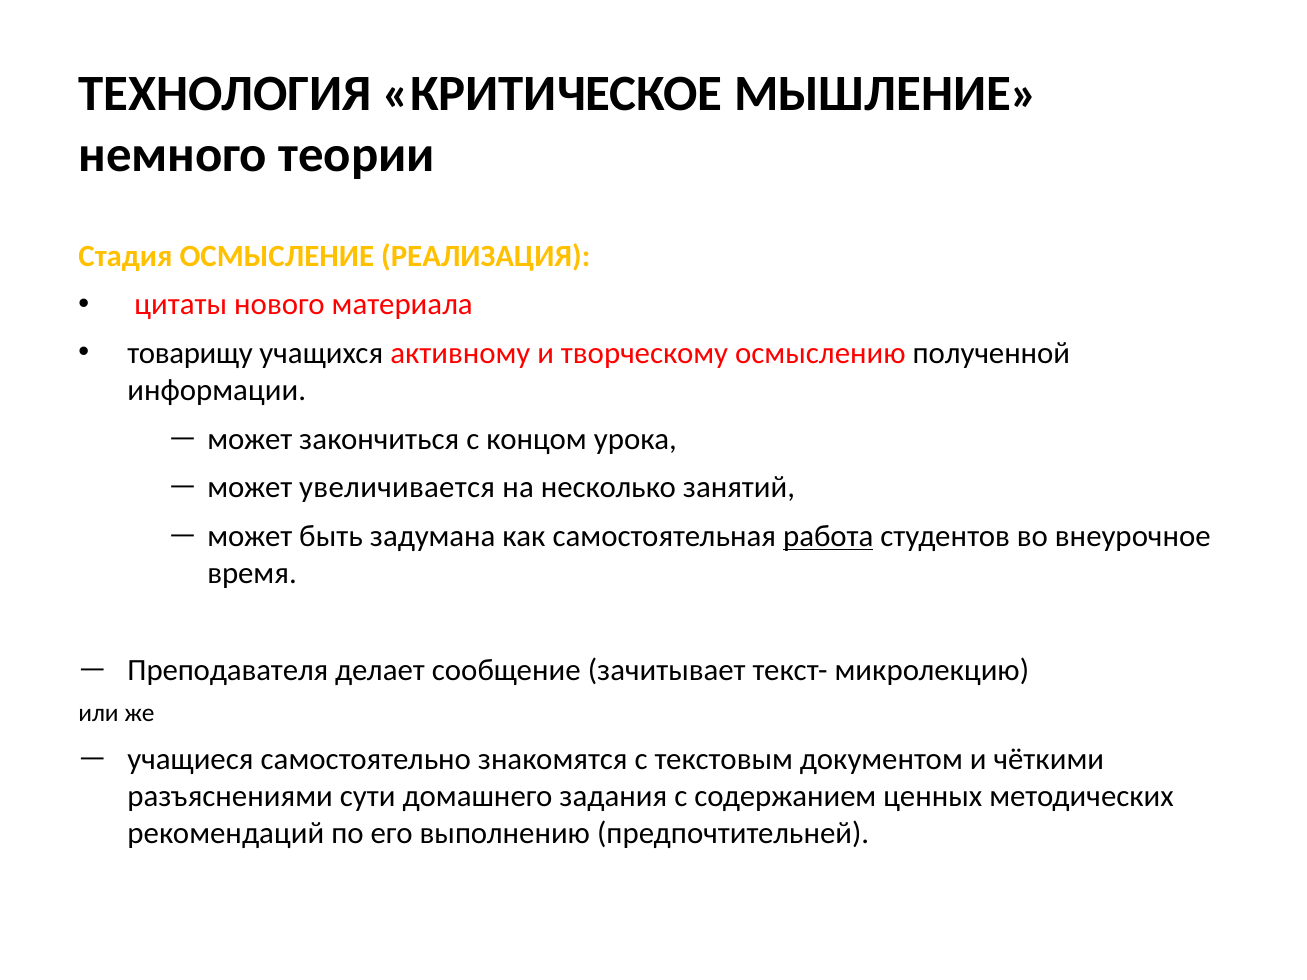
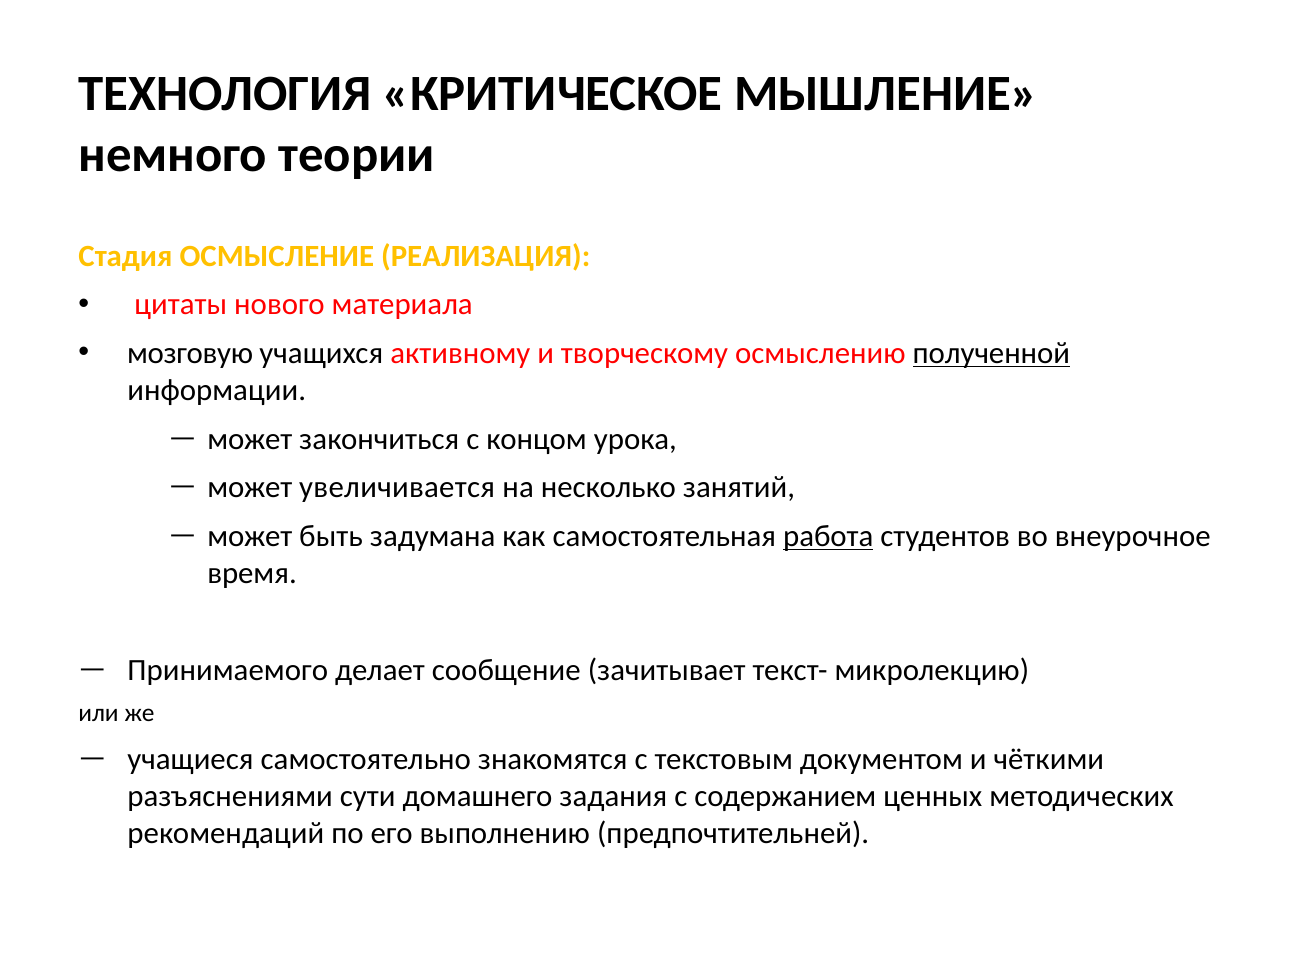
товарищу: товарищу -> мозговую (190, 353)
полученной underline: none -> present (991, 353)
Преподавателя: Преподавателя -> Принимаемого (228, 671)
